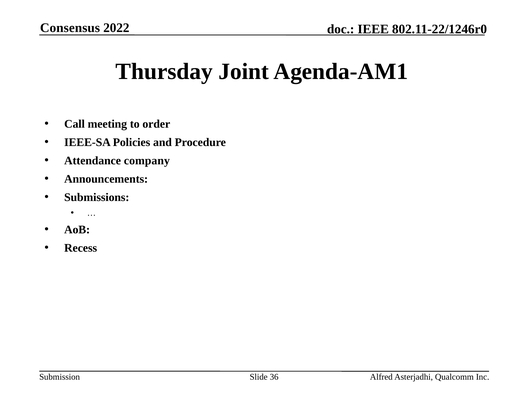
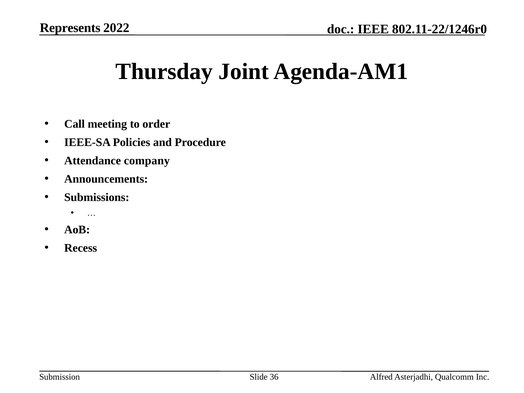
Consensus: Consensus -> Represents (70, 28)
